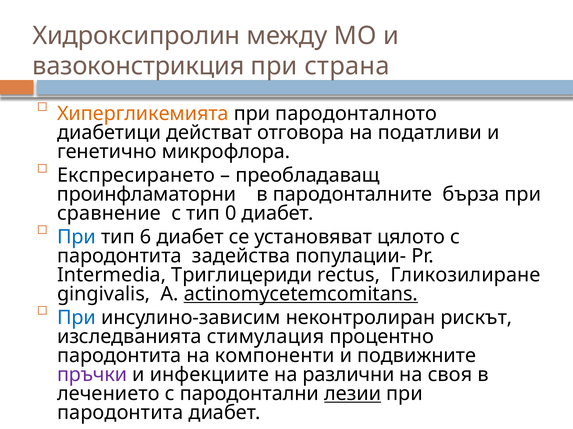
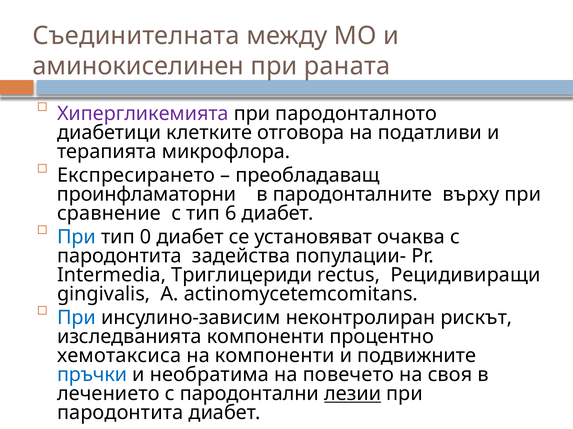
Хидроксипролин: Хидроксипролин -> Съединителната (136, 36)
вазоконстрикция: вазоконстрикция -> аминокиселинен (138, 66)
страна: страна -> раната (347, 66)
Хипергликемията colour: orange -> purple (143, 114)
действат: действат -> клетките (209, 133)
генетично: генетично -> терапията (107, 152)
бърза: бърза -> върху (471, 195)
0: 0 -> 6 (231, 214)
6: 6 -> 0 (146, 237)
цялото: цялото -> очаква (411, 237)
Гликозилиране: Гликозилиране -> Рецидивиращи (465, 275)
actinomycetemcomitans underline: present -> none (301, 294)
изследванията стимулация: стимулация -> компоненти (266, 337)
пародонтита: пародонтита -> хемотаксиса (119, 356)
пръчки colour: purple -> blue (92, 375)
инфекциите: инфекциите -> необратима (209, 375)
различни: различни -> повечето (348, 375)
